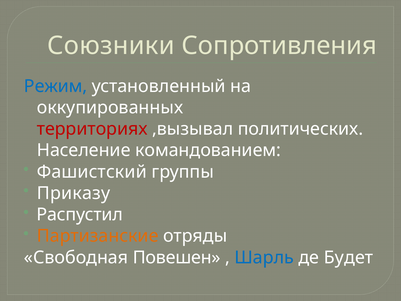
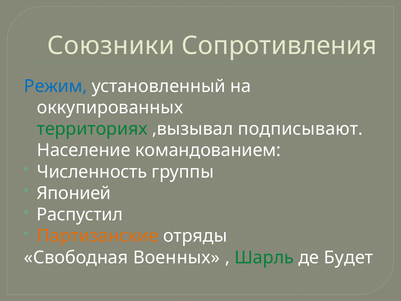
территориях colour: red -> green (92, 129)
политических: политических -> подписывают (300, 129)
Фашистский: Фашистский -> Численность (92, 172)
Приказу: Приказу -> Японией (74, 193)
Повешен: Повешен -> Военных (177, 257)
Шарль colour: blue -> green (264, 257)
